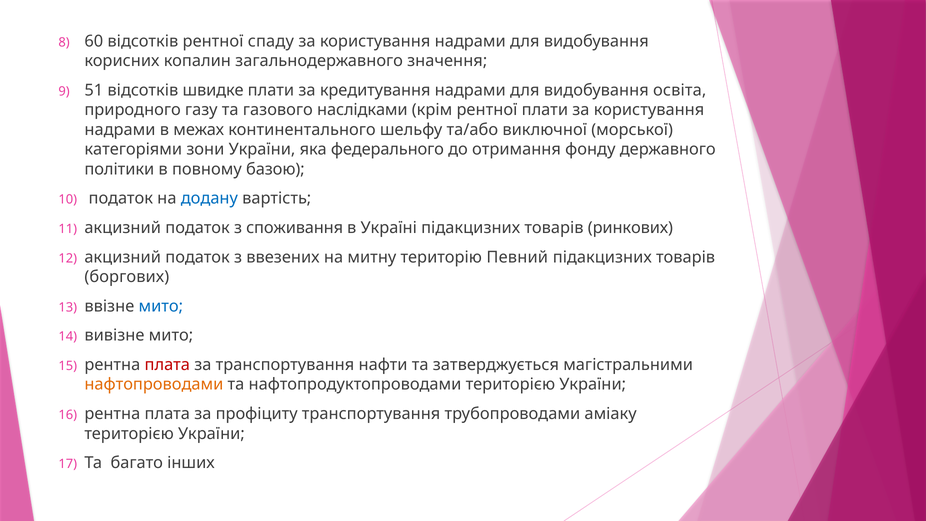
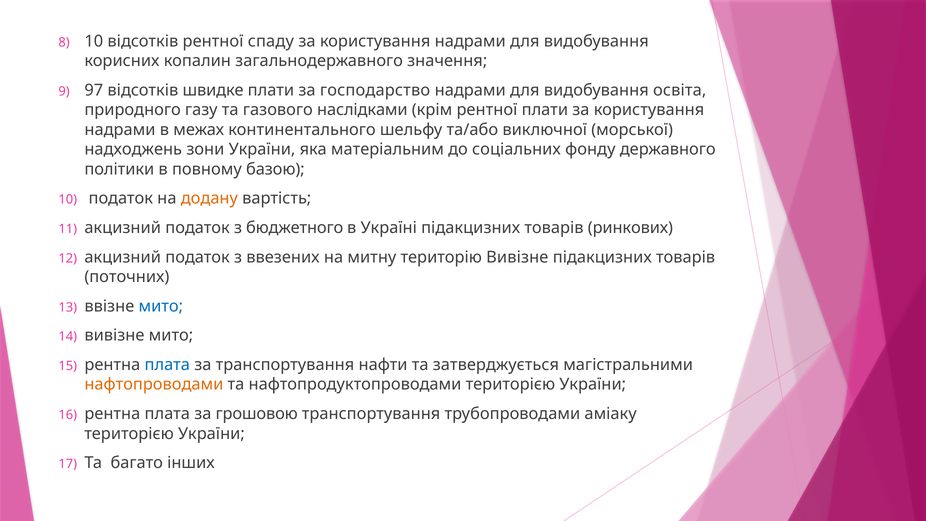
60: 60 -> 10 (94, 41)
51: 51 -> 97 (94, 90)
кредитування: кредитування -> господарство (375, 90)
категоріями: категоріями -> надходжень (133, 149)
федерального: федерального -> матеріальним (387, 149)
отримання: отримання -> соціальних (516, 149)
додану colour: blue -> orange (209, 198)
споживання: споживання -> бюджетного (295, 228)
територію Певний: Певний -> Вивізне (517, 257)
боргових: боргових -> поточних (127, 277)
плата colour: red -> blue (167, 365)
профіциту: профіциту -> грошовою (257, 414)
